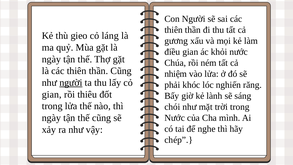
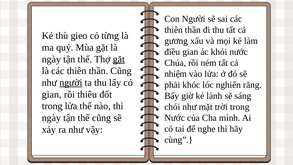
láng: láng -> từng (110, 36)
gặt underline: none -> present (119, 59)
chép: chép -> cùng (179, 140)
